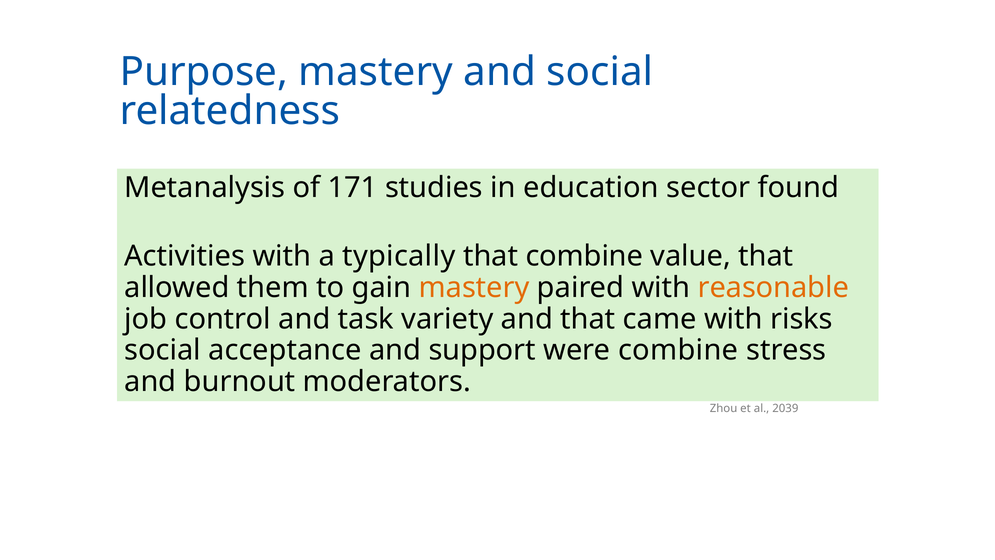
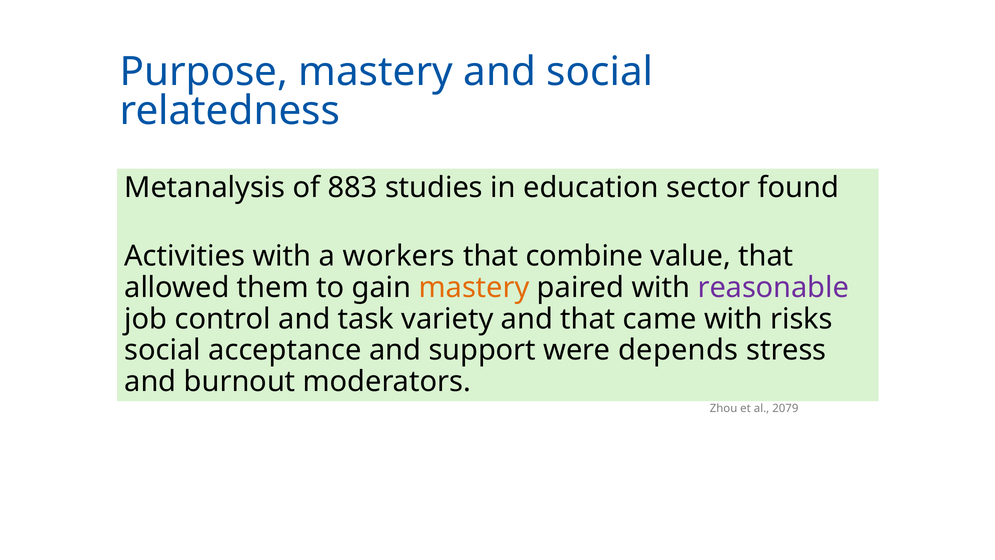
171: 171 -> 883 (353, 188)
typically: typically -> workers (399, 256)
reasonable colour: orange -> purple (773, 287)
were combine: combine -> depends (678, 350)
2039: 2039 -> 2079 (785, 408)
